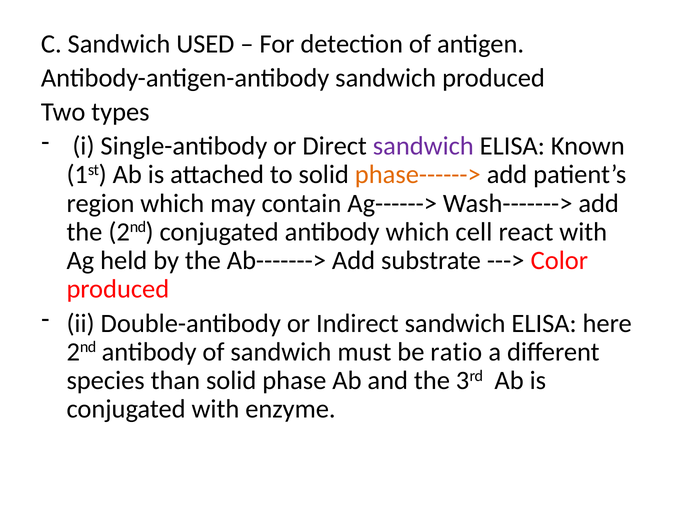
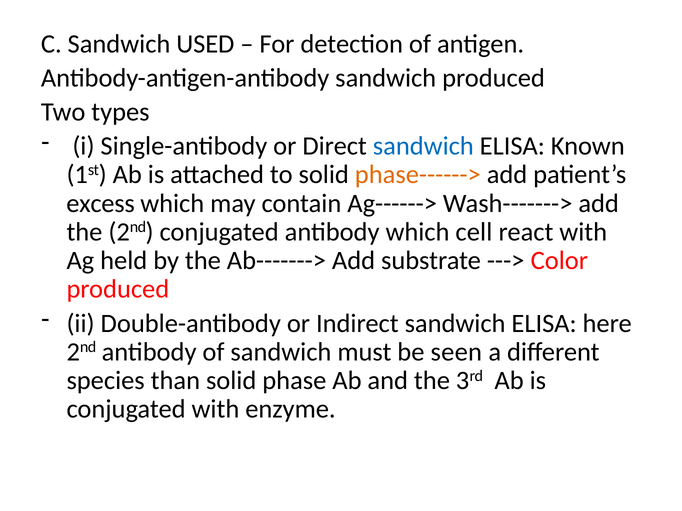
sandwich colour: purple -> blue (423, 146)
region: region -> excess (101, 204)
ratio: ratio -> seen (456, 352)
